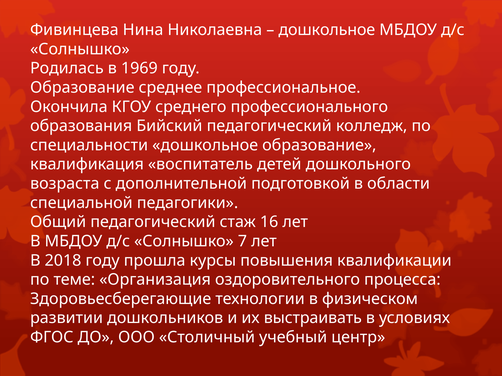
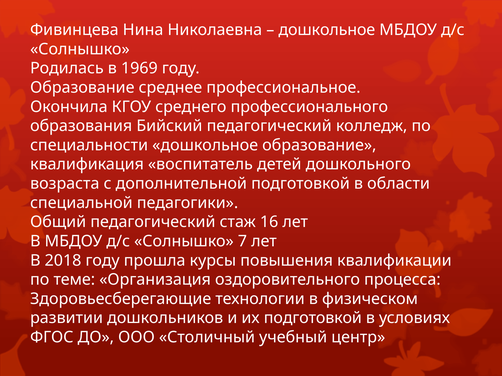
их выстраивать: выстраивать -> подготовкой (313, 318)
